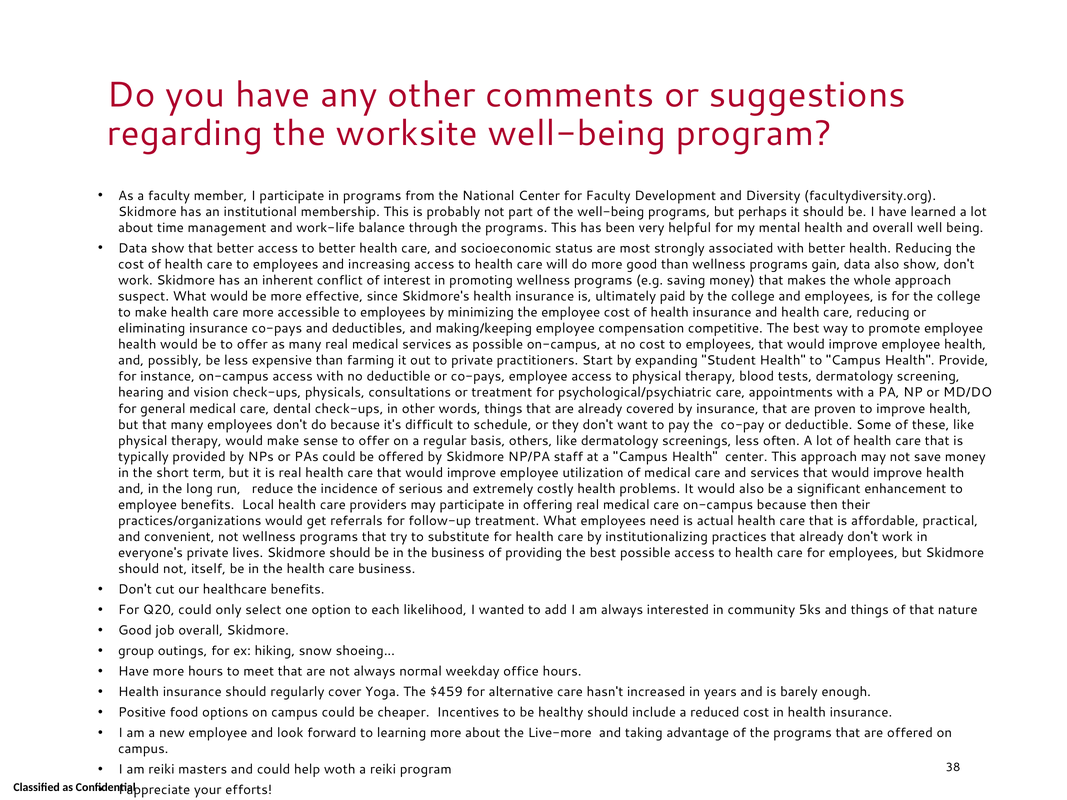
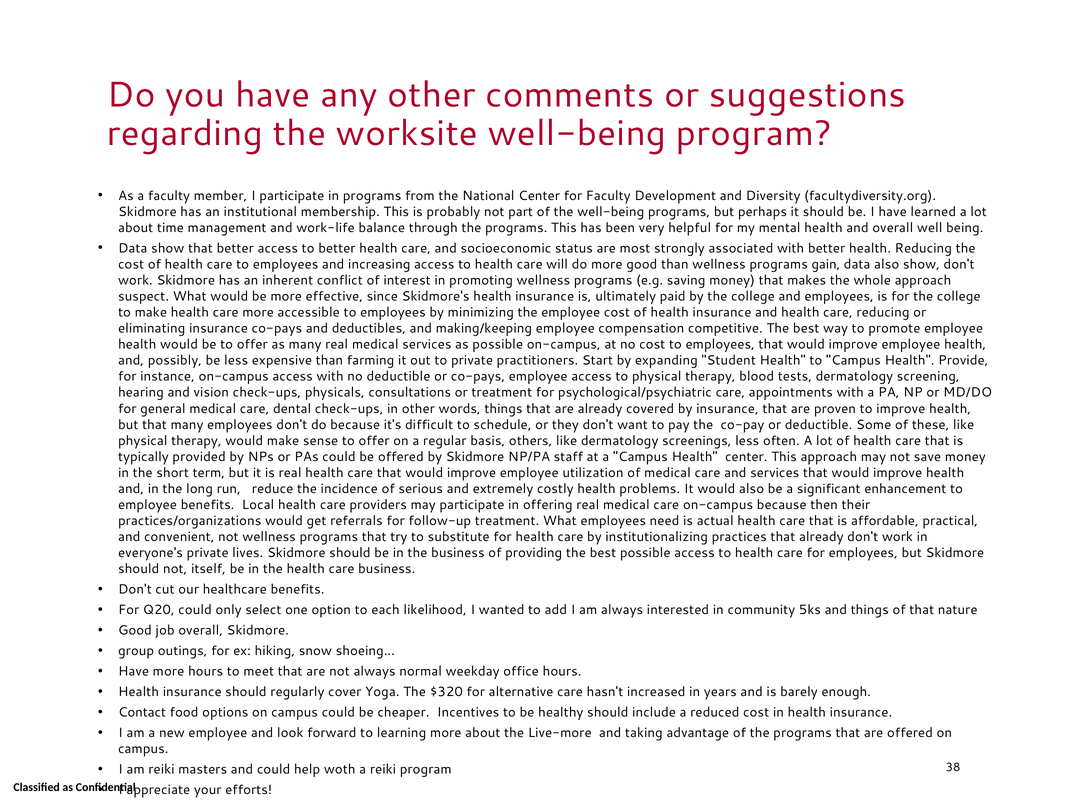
$459: $459 -> $320 (446, 692)
Positive: Positive -> Contact (142, 713)
